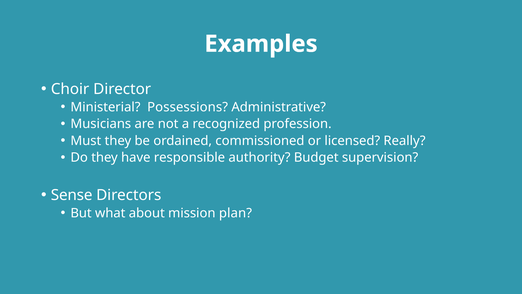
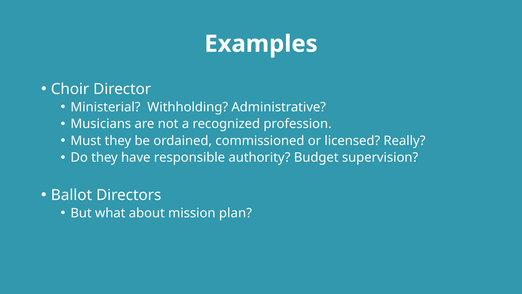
Possessions: Possessions -> Withholding (188, 107)
Sense: Sense -> Ballot (72, 195)
